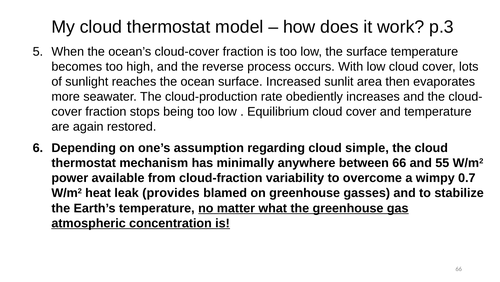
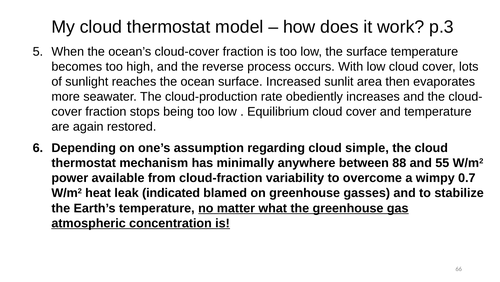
between 66: 66 -> 88 (399, 163)
provides: provides -> indicated (171, 193)
